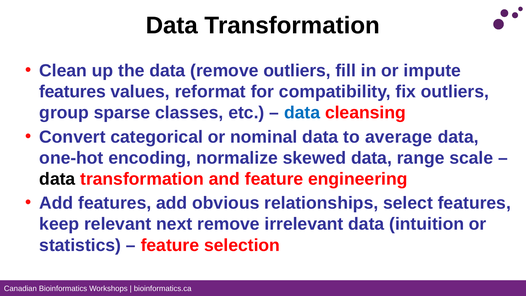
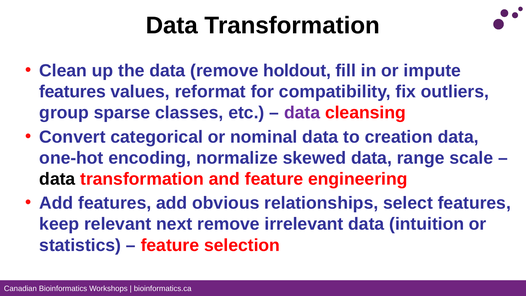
remove outliers: outliers -> holdout (297, 71)
data colour: blue -> purple (302, 113)
average: average -> creation (399, 137)
